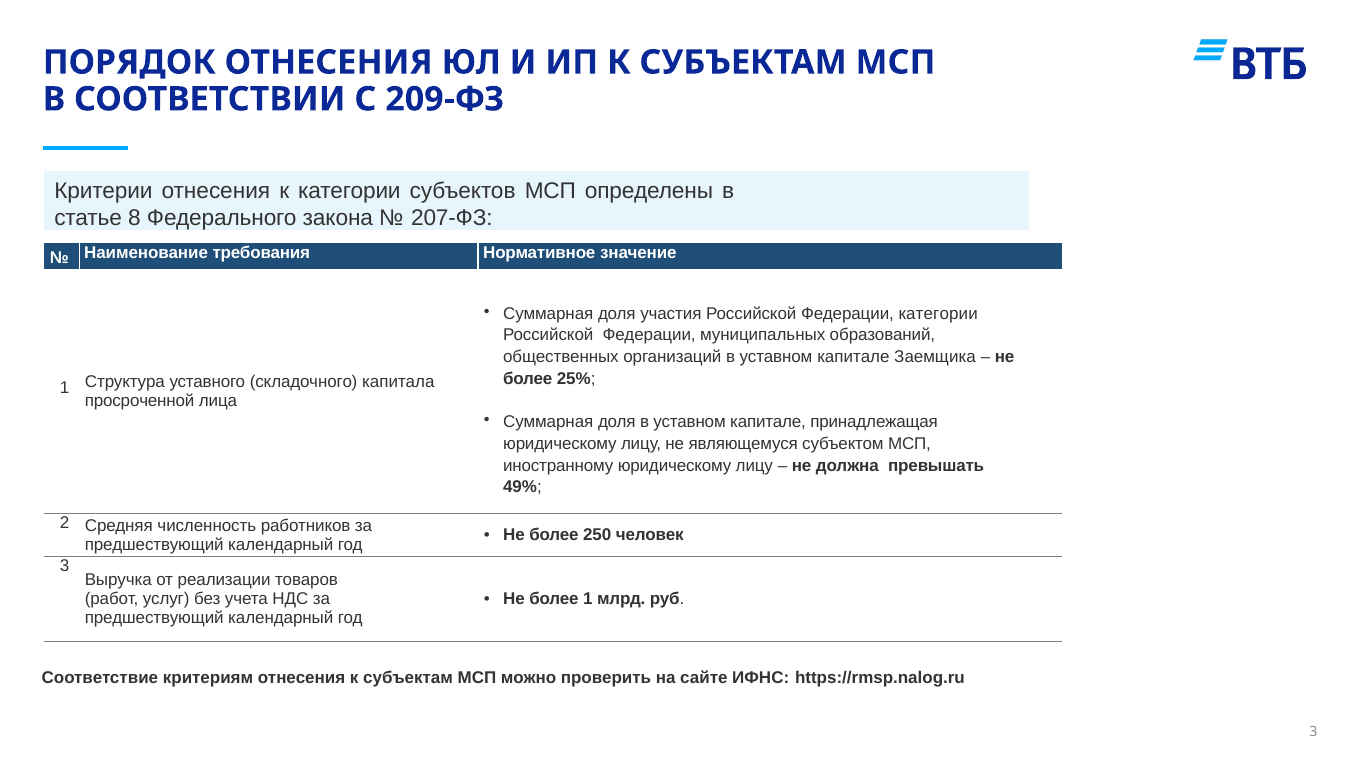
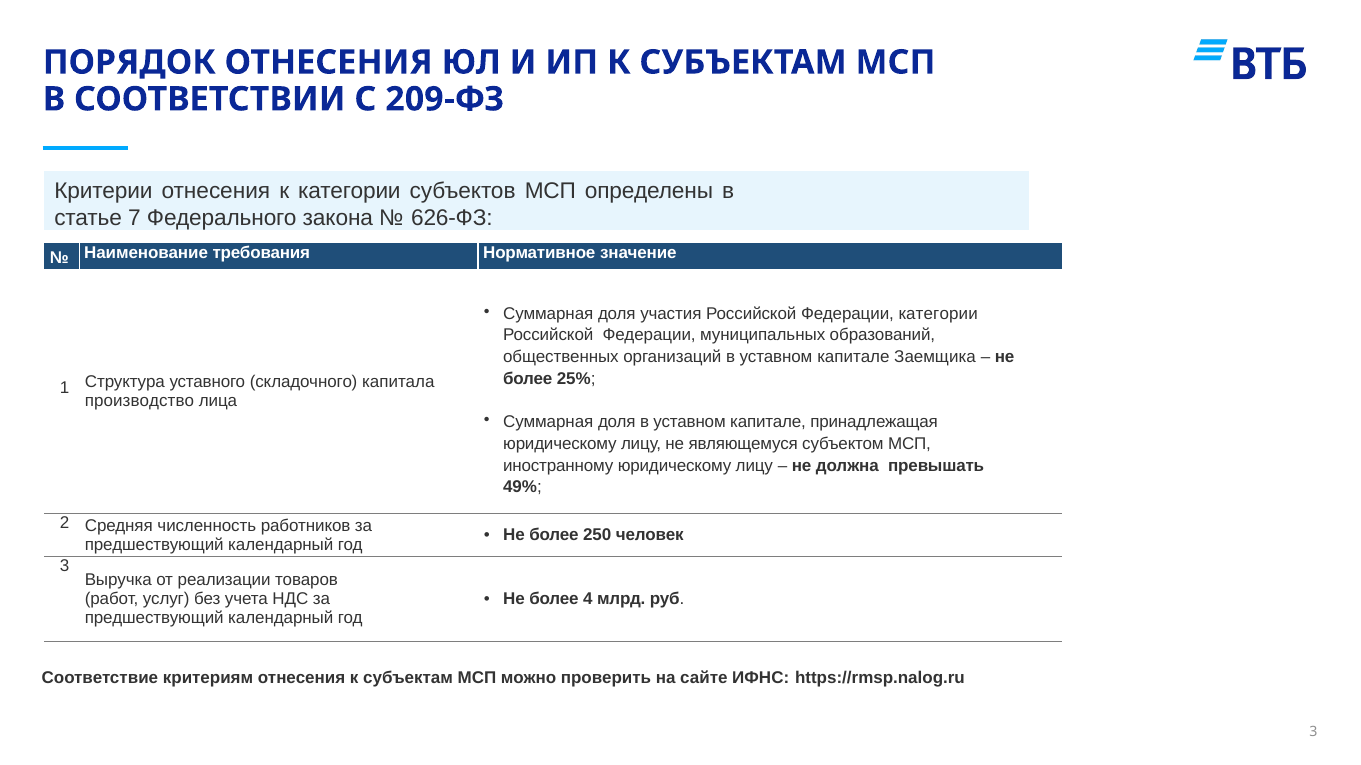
8: 8 -> 7 (135, 218)
207-ФЗ: 207-ФЗ -> 626-ФЗ (452, 218)
просроченной: просроченной -> производство (140, 401)
более 1: 1 -> 4 (588, 600)
